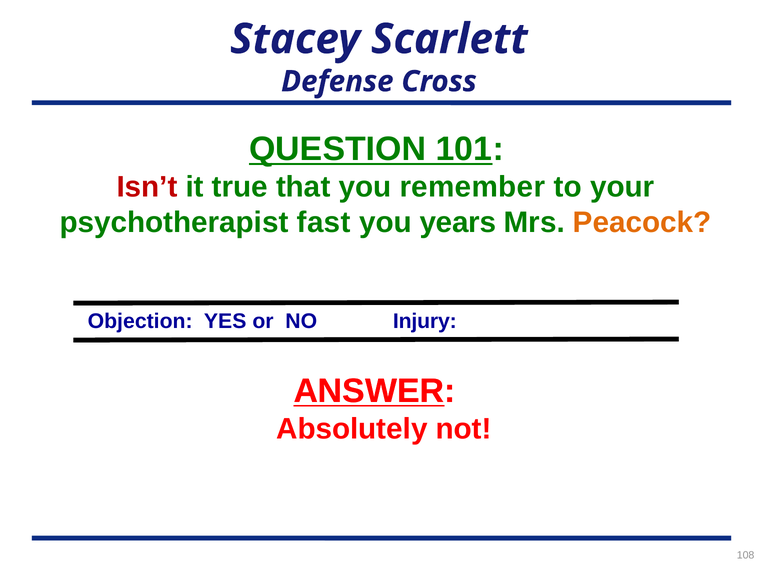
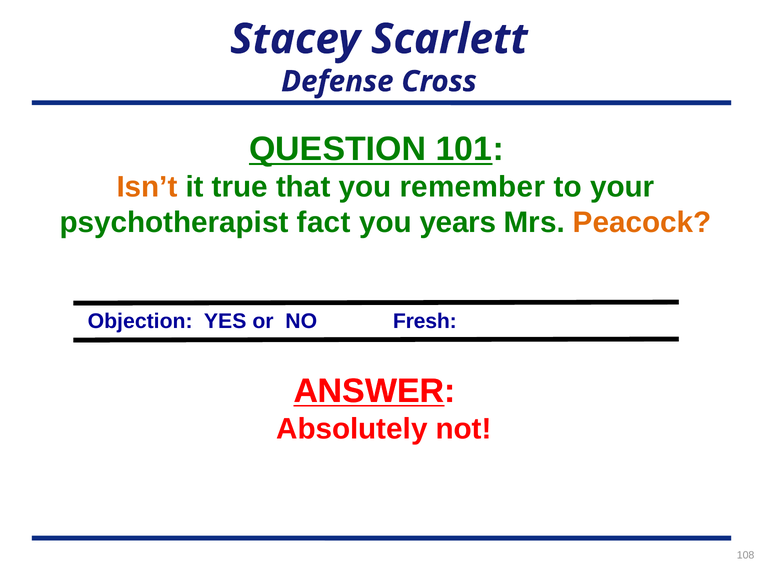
Isn’t colour: red -> orange (147, 187)
fast: fast -> fact (324, 223)
Injury: Injury -> Fresh (425, 321)
